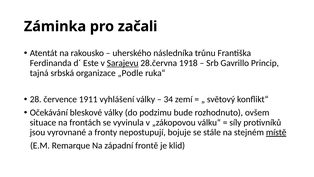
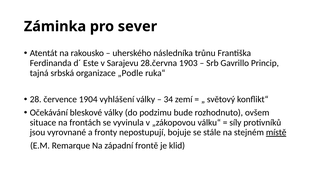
začali: začali -> sever (137, 26)
Sarajevu underline: present -> none (123, 63)
1918: 1918 -> 1903 (188, 63)
1911: 1911 -> 1904 (88, 99)
